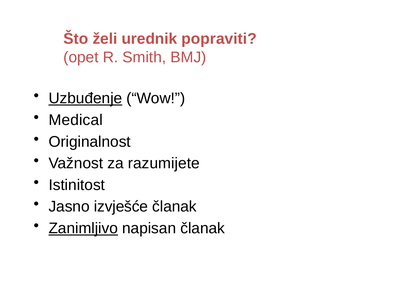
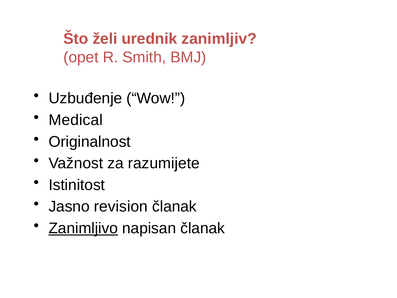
popraviti: popraviti -> zanimljiv (219, 39)
Uzbuđenje underline: present -> none (85, 98)
izvješće: izvješće -> revision (121, 206)
